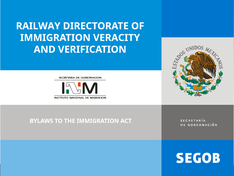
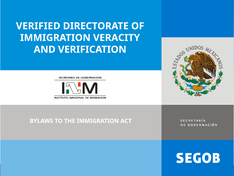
RAILWAY: RAILWAY -> VERIFIED (38, 26)
